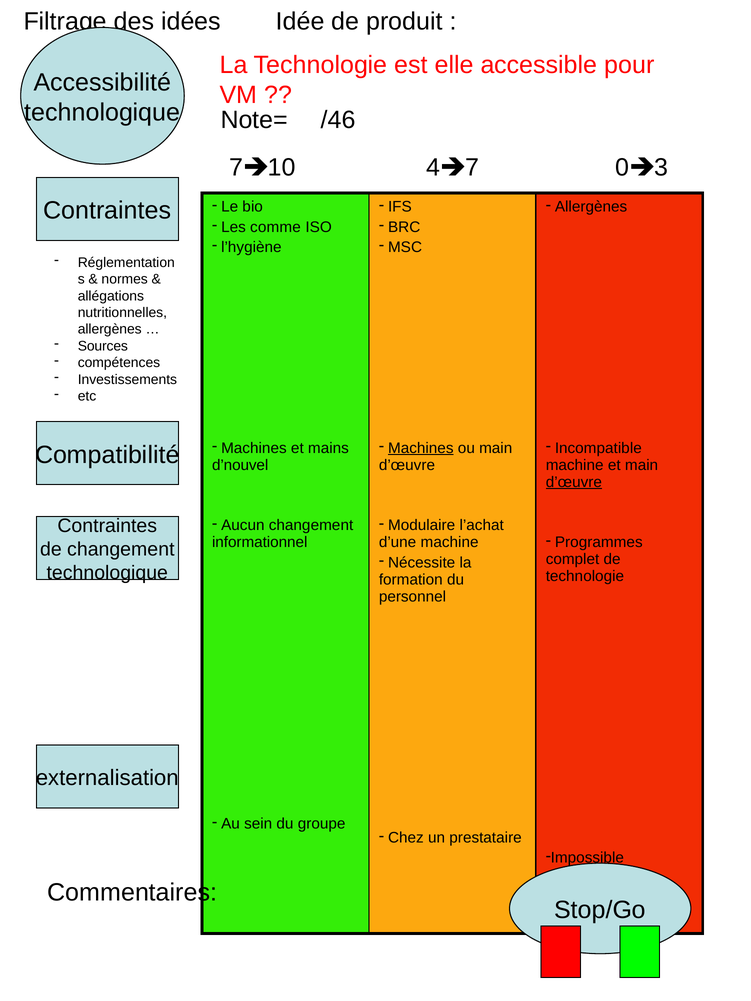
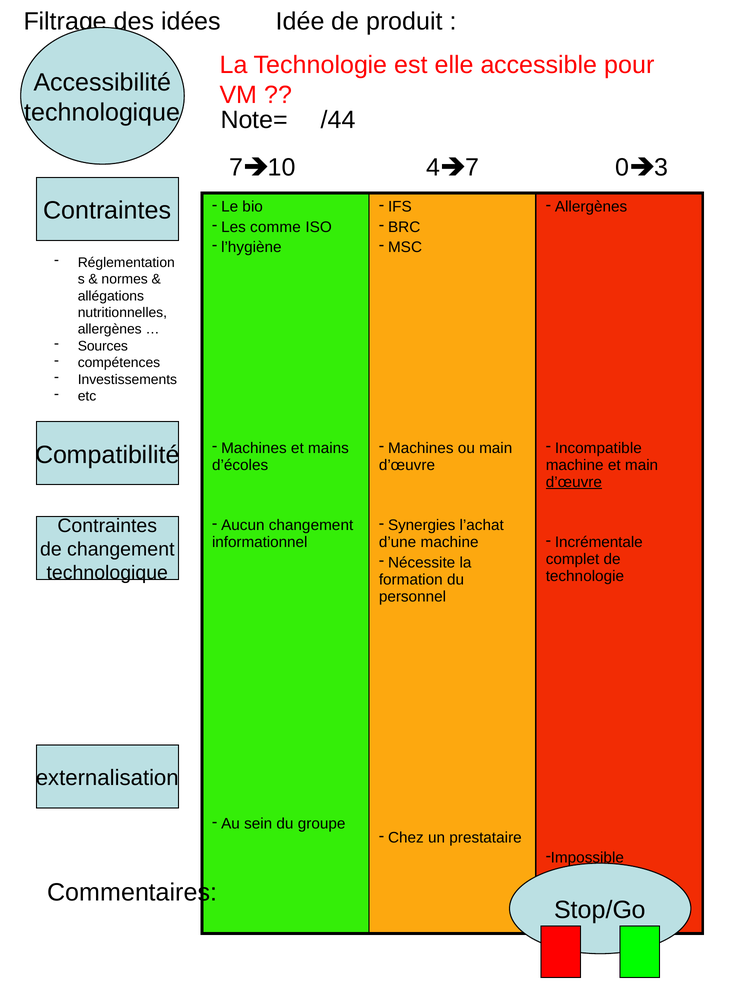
/46: /46 -> /44 (338, 120)
Machines underline: present -> none (421, 448)
d’nouvel: d’nouvel -> d’écoles (240, 465)
Modulaire: Modulaire -> Synergies (422, 526)
Programmes: Programmes -> Incrémentale (599, 543)
